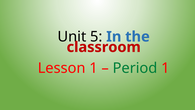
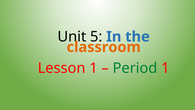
classroom colour: red -> orange (104, 47)
